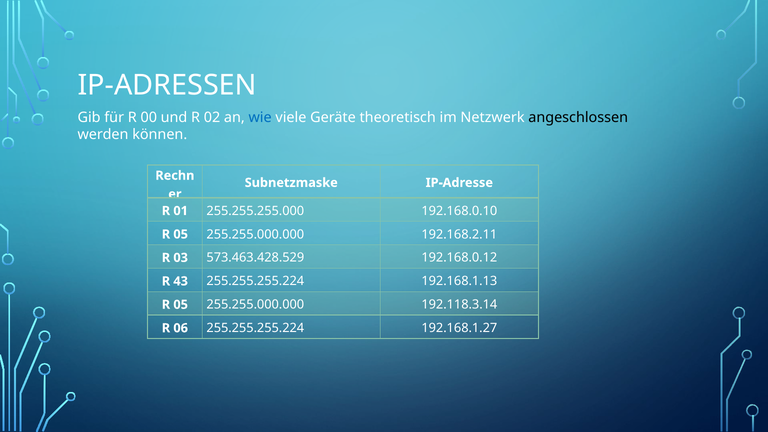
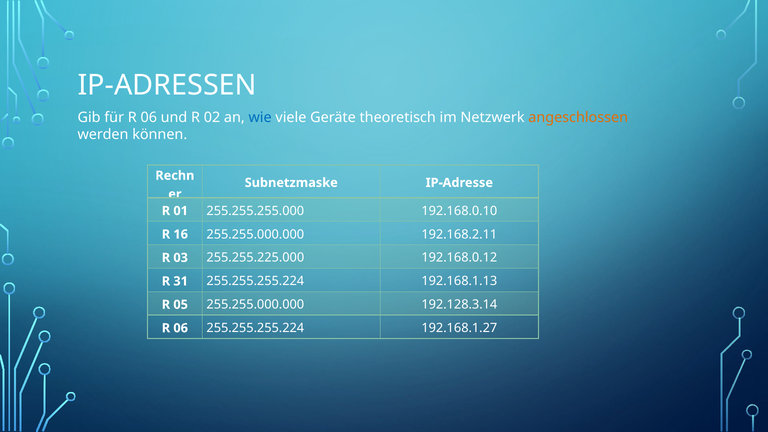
für R 00: 00 -> 06 (149, 117)
angeschlossen colour: black -> orange (578, 117)
05: 05 -> 16 (181, 234)
573.463.428.529: 573.463.428.529 -> 255.255.225.000 (255, 258)
43: 43 -> 31 (181, 281)
192.118.3.14: 192.118.3.14 -> 192.128.3.14 (459, 305)
